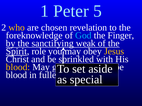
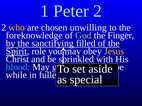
Peter 5: 5 -> 2 (97, 11)
revelation: revelation -> unwilling (88, 28)
God colour: light blue -> light green (83, 36)
weak: weak -> filled (86, 44)
blood colour: yellow -> light blue (18, 67)
blood: blood -> while (16, 75)
